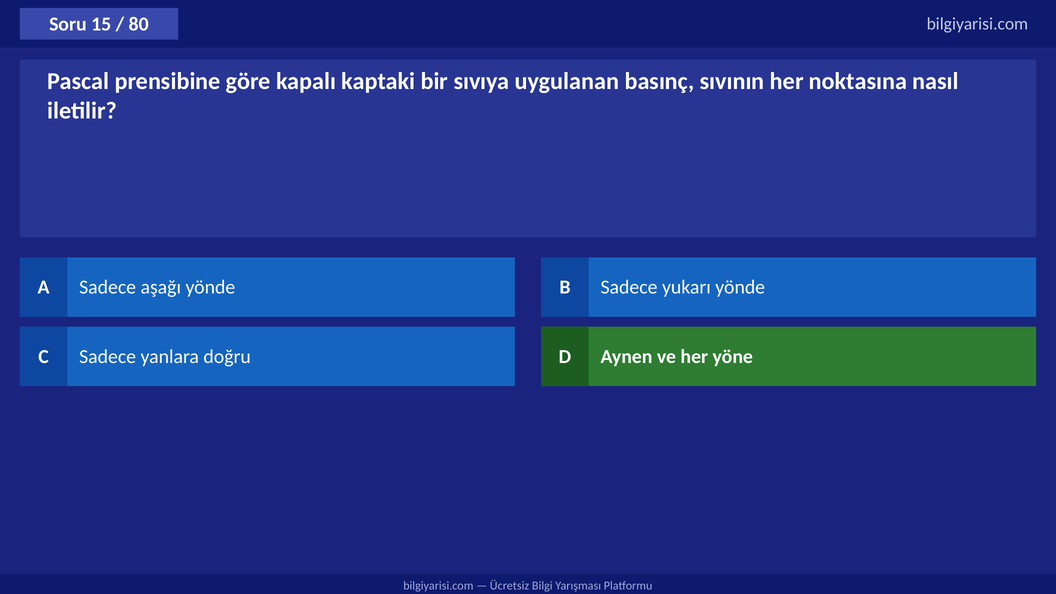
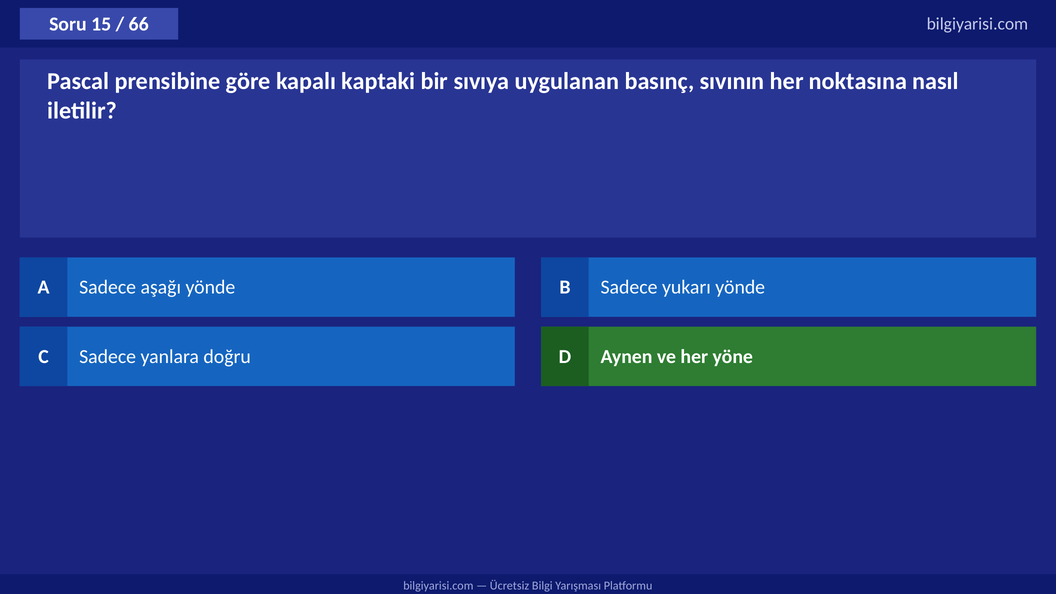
80: 80 -> 66 (139, 24)
